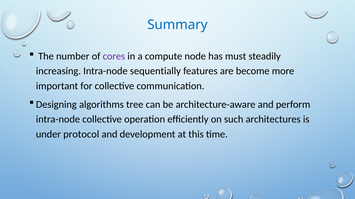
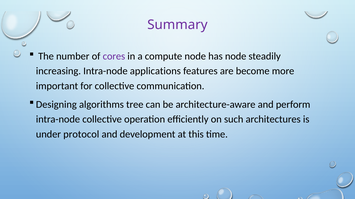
Summary colour: blue -> purple (177, 25)
has must: must -> node (236, 56)
sequentially: sequentially -> applications (155, 71)
